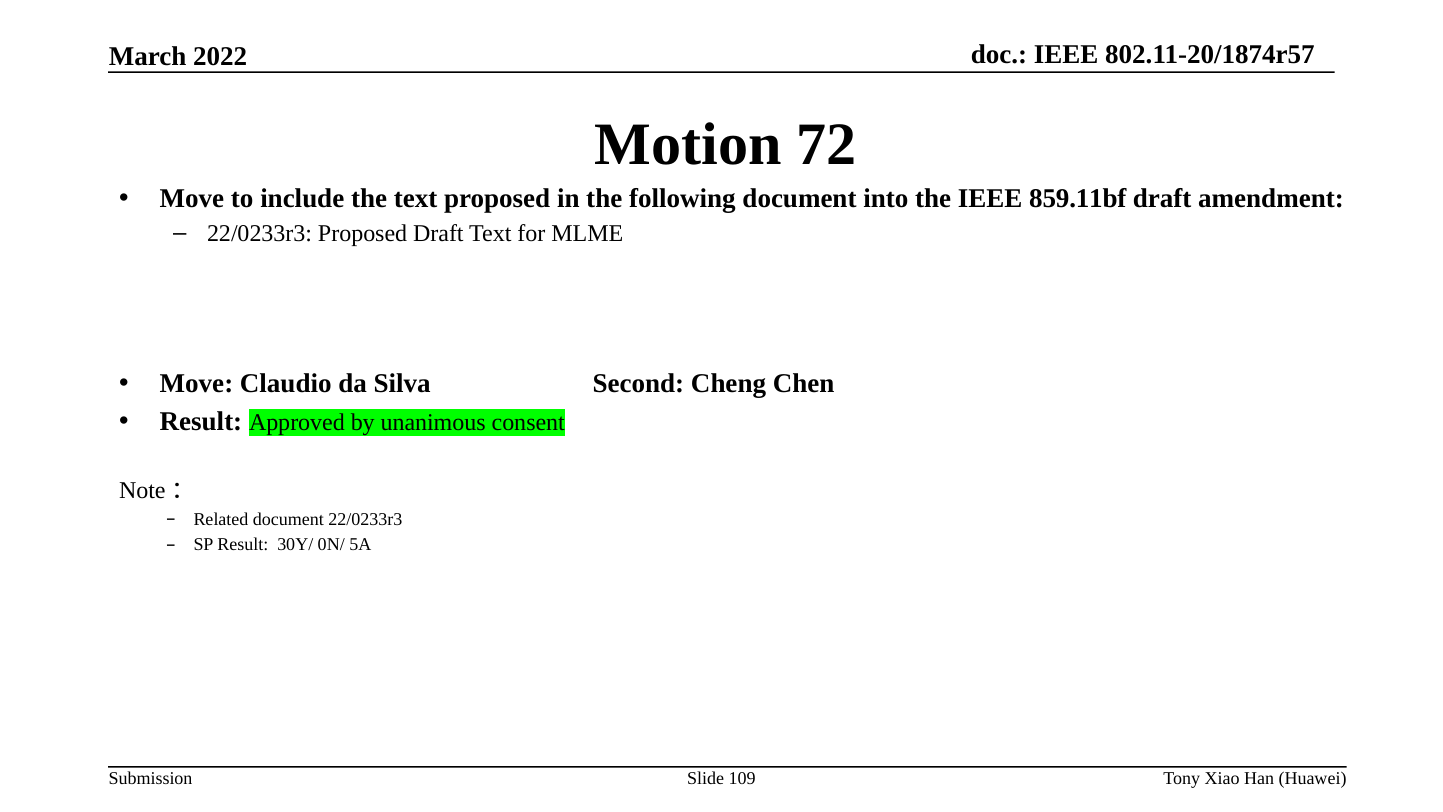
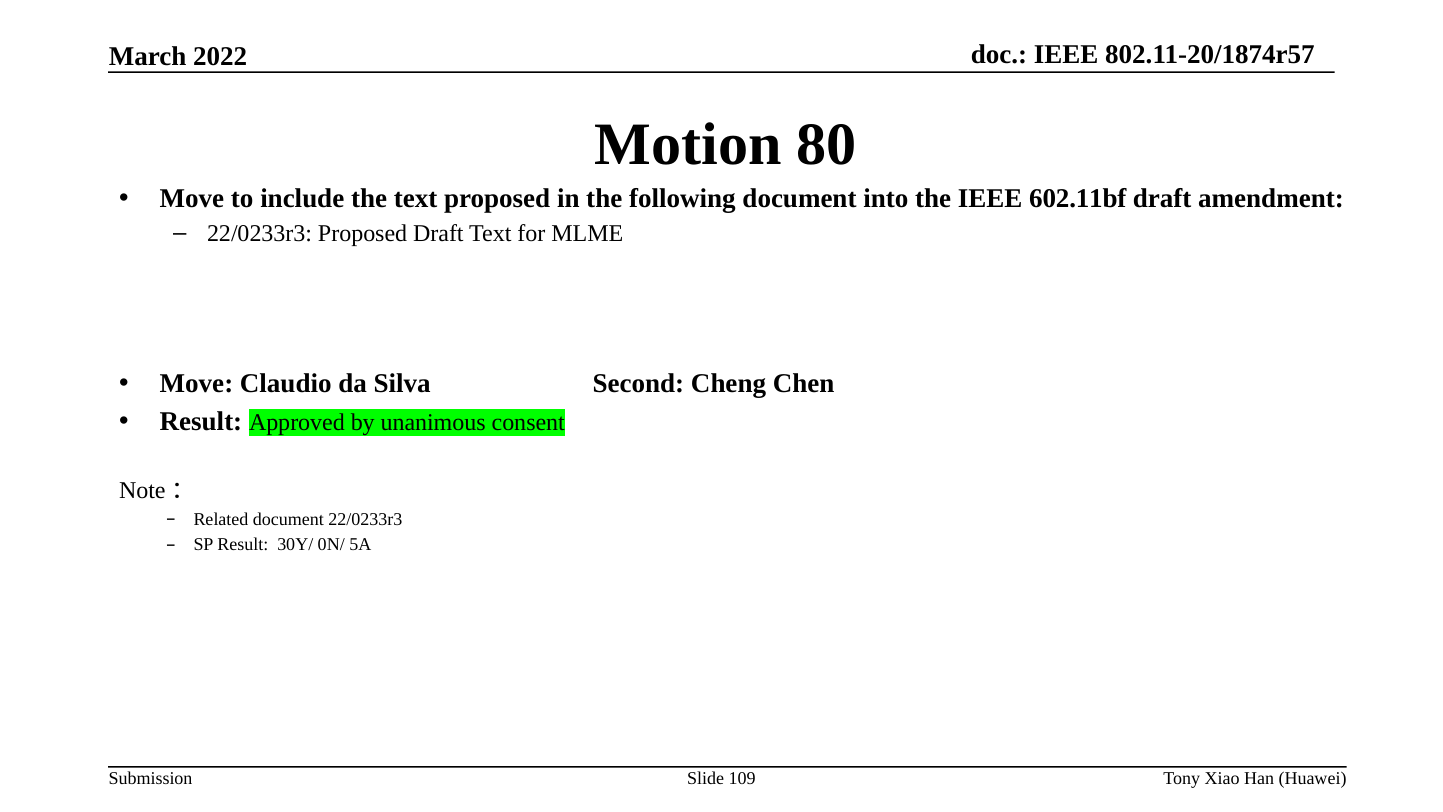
72: 72 -> 80 (827, 145)
859.11bf: 859.11bf -> 602.11bf (1078, 199)
